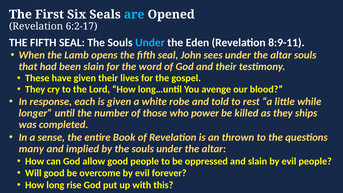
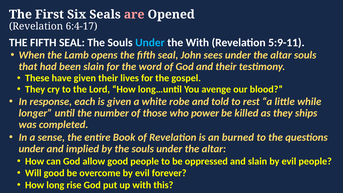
are colour: light blue -> pink (134, 14)
6:2-17: 6:2-17 -> 6:4-17 (82, 26)
the Eden: Eden -> With (197, 43)
8:9-11: 8:9-11 -> 5:9-11 (286, 43)
thrown: thrown -> burned (238, 137)
many: many -> under (31, 149)
